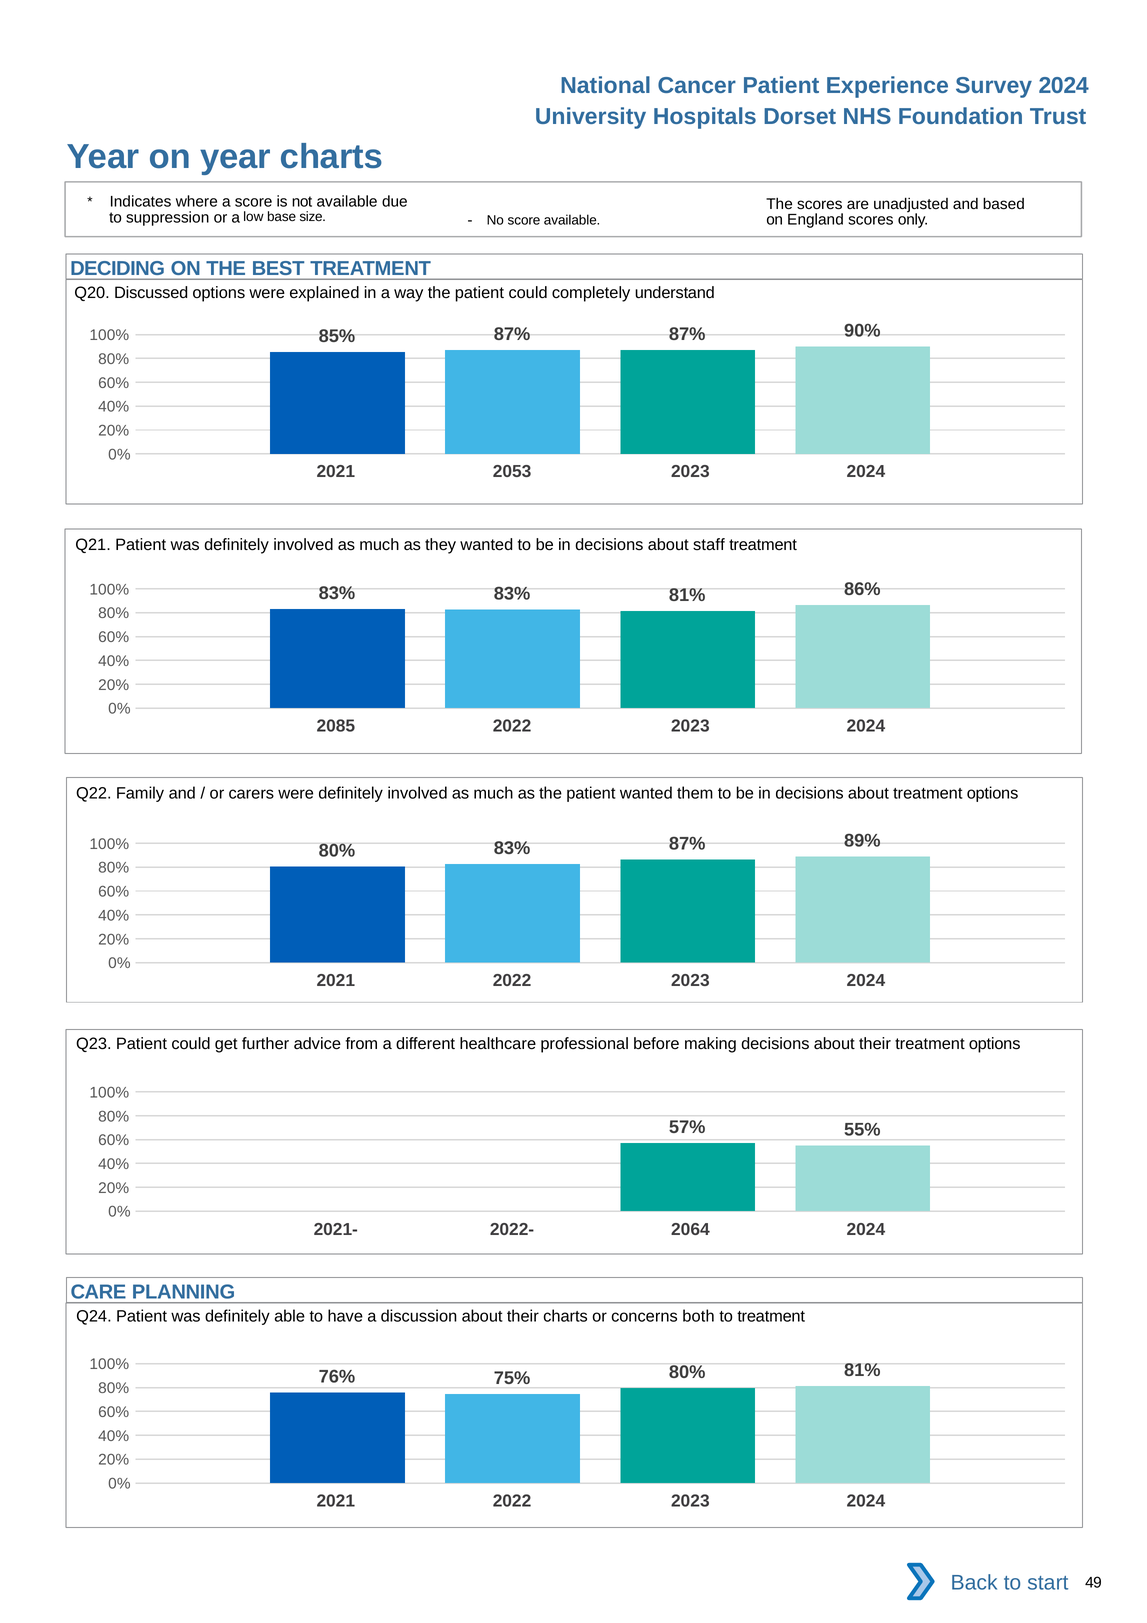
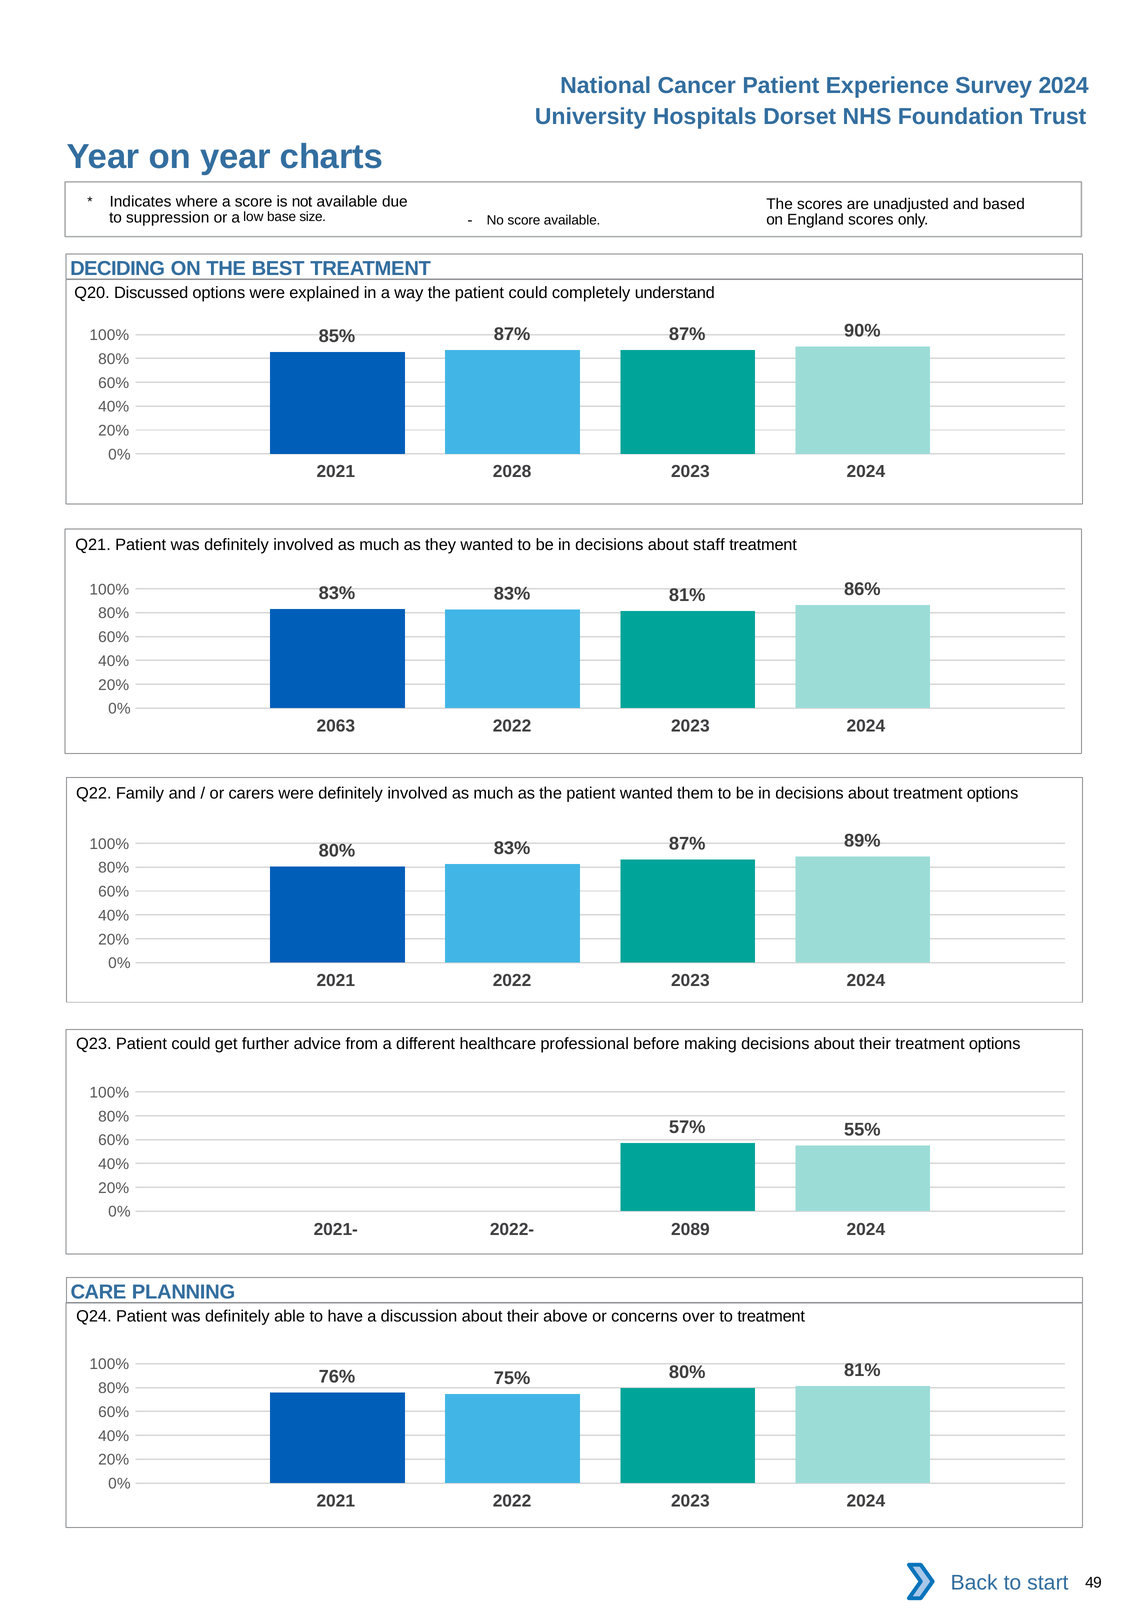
2053: 2053 -> 2028 (512, 472)
2085: 2085 -> 2063 (336, 726)
2064: 2064 -> 2089 (690, 1230)
their charts: charts -> above (566, 1317)
both: both -> over (698, 1317)
